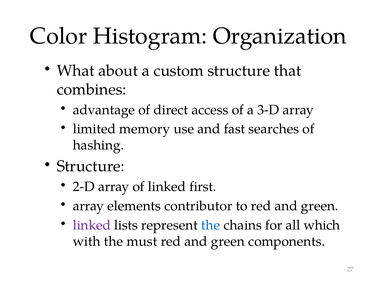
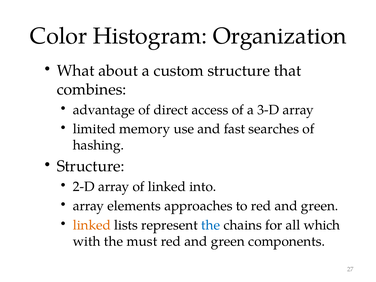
first: first -> into (203, 187)
contributor: contributor -> approaches (198, 206)
linked colour: purple -> orange (92, 225)
